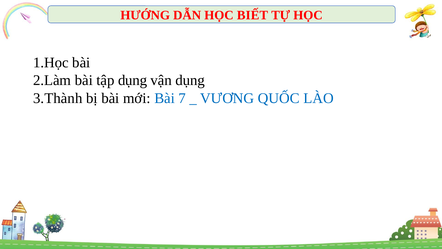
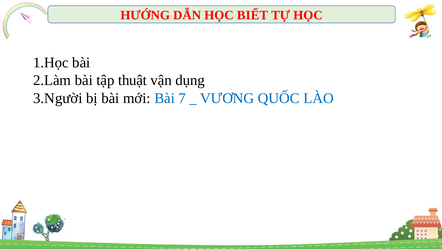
tập dụng: dụng -> thuật (133, 80)
3.Thành: 3.Thành -> 3.Người (58, 98)
